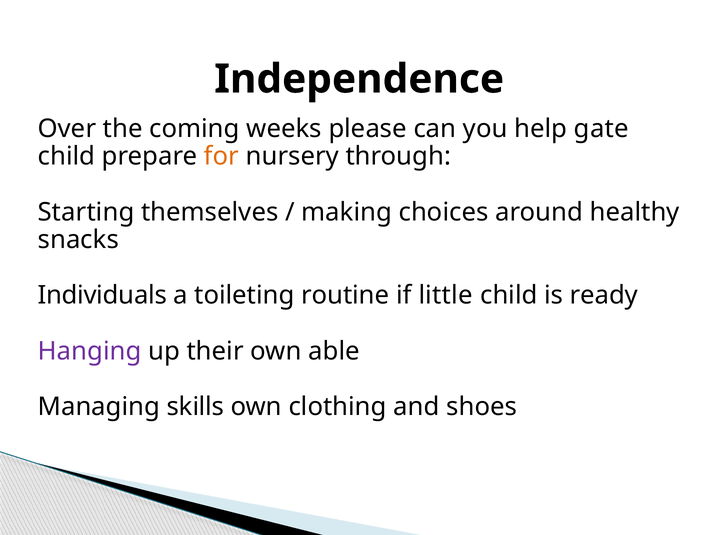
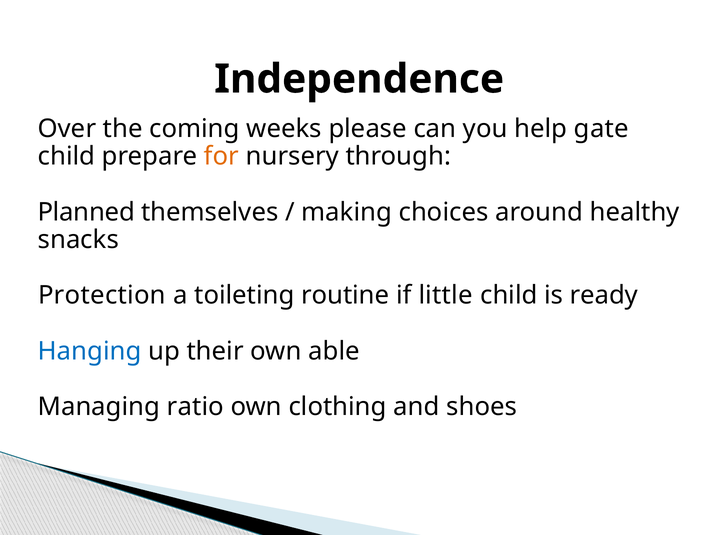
Starting: Starting -> Planned (86, 212)
Individuals: Individuals -> Protection (102, 295)
Hanging colour: purple -> blue (90, 351)
skills: skills -> ratio (195, 406)
